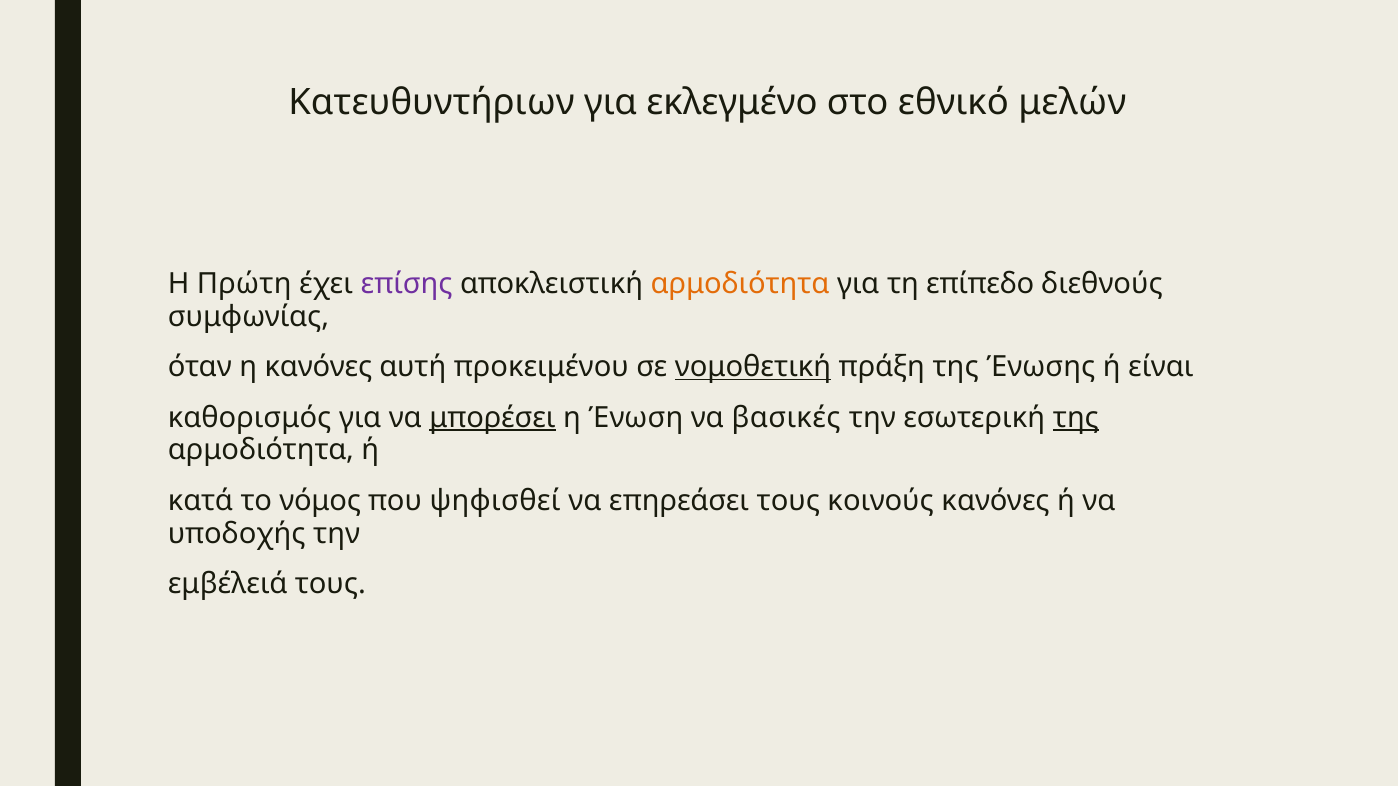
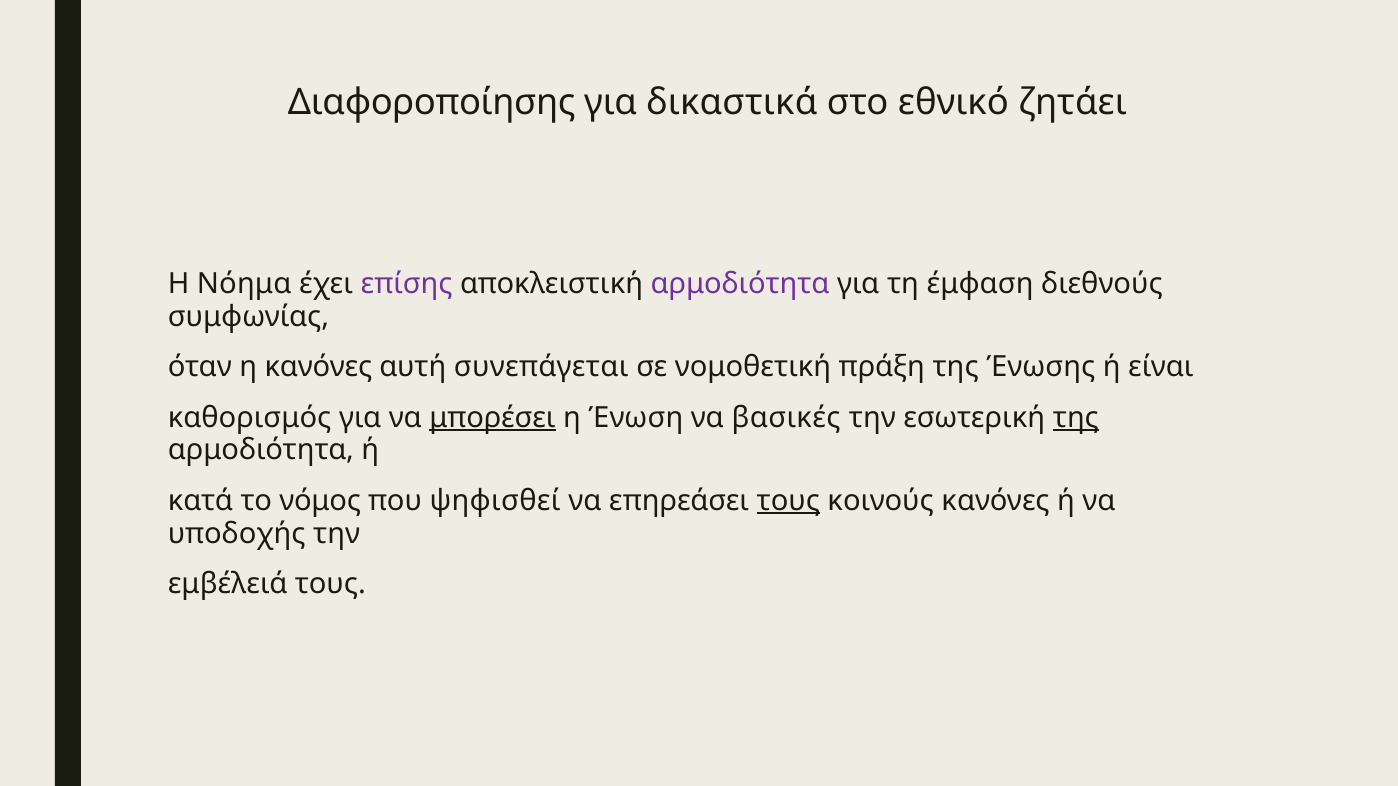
Κατευθυντήριων: Κατευθυντήριων -> Διαφοροποίησης (432, 103)
εκλεγμένο: εκλεγμένο -> δικαστικά (732, 103)
μελών: μελών -> ζητάει (1073, 103)
Πρώτη: Πρώτη -> Νόημα (244, 284)
αρμοδιότητα colour: orange -> purple (740, 284)
επίπεδο: επίπεδο -> έμφαση (980, 284)
προκειμένου: προκειμένου -> συνεπάγεται (541, 367)
νομοθετική underline: present -> none (753, 367)
τους underline: none -> present (788, 501)
